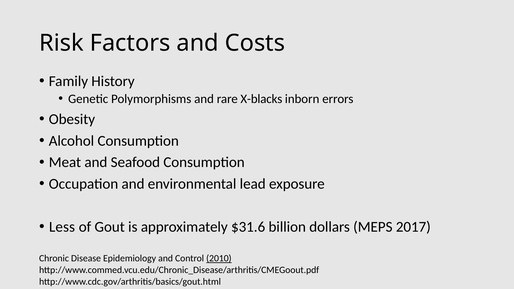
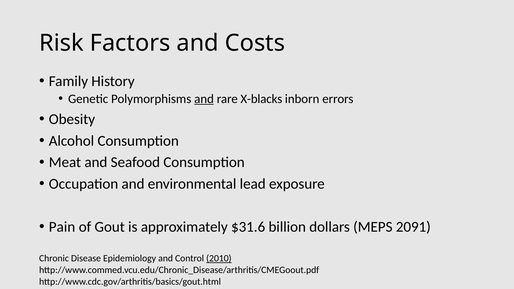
and underline: none -> present (204, 99)
Less: Less -> Pain (62, 227)
2017: 2017 -> 2091 (413, 227)
